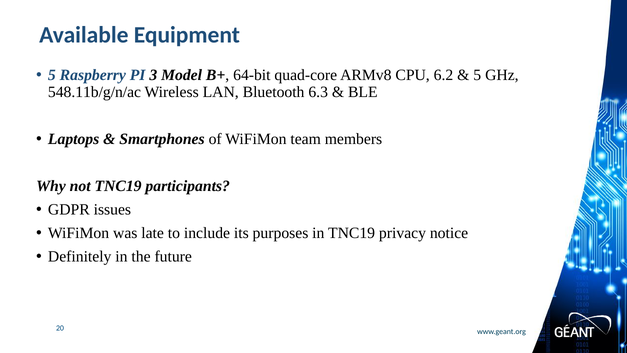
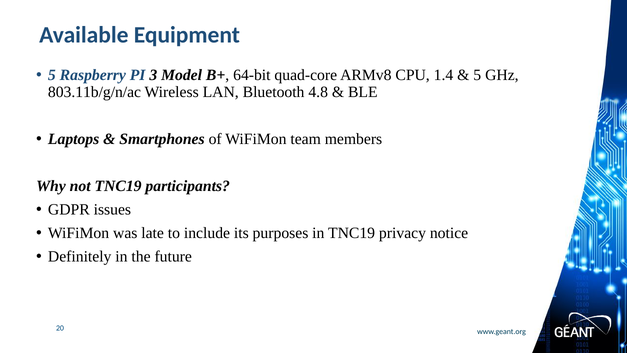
6.2: 6.2 -> 1.4 (444, 75)
548.11b/g/n/ac: 548.11b/g/n/ac -> 803.11b/g/n/ac (94, 92)
6.3: 6.3 -> 4.8 (318, 92)
